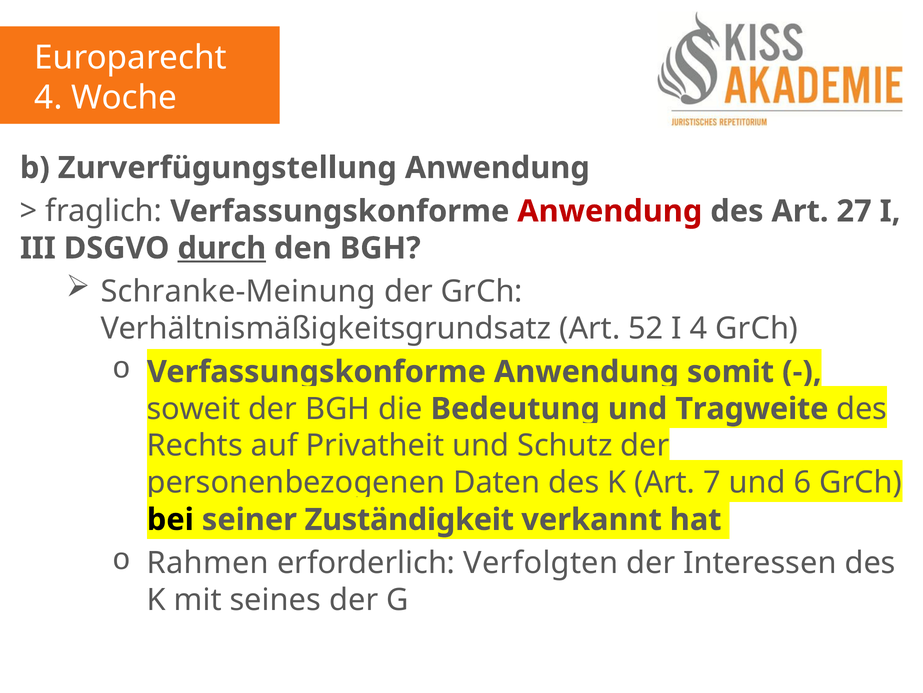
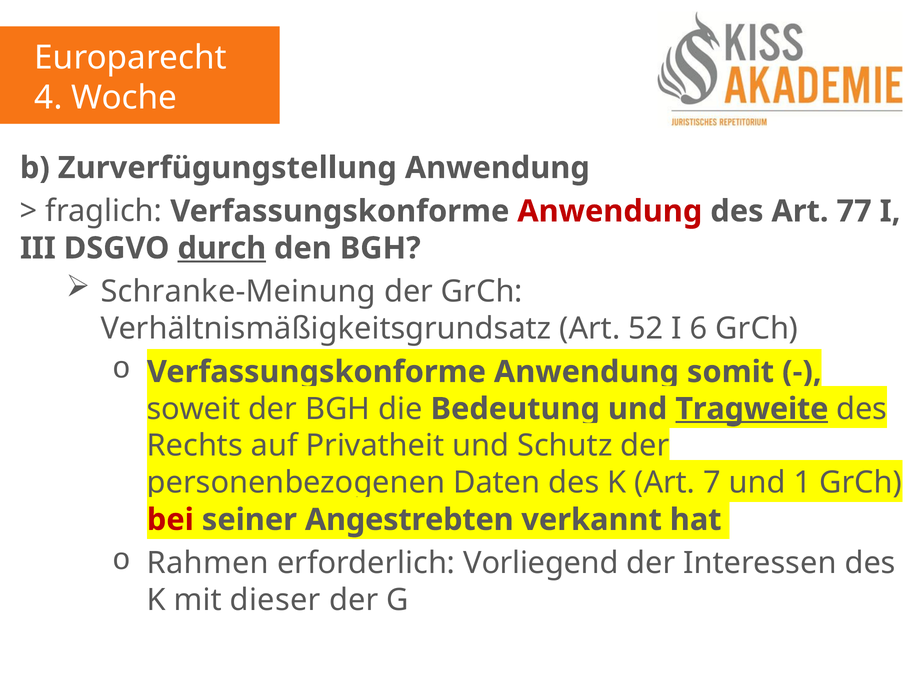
27: 27 -> 77 (854, 211)
I 4: 4 -> 6 (699, 328)
Tragweite underline: none -> present (752, 408)
6: 6 -> 1 (802, 482)
bei colour: black -> red (170, 519)
Zuständigkeit: Zuständigkeit -> Angestrebten (409, 519)
Verfolgten: Verfolgten -> Vorliegend (541, 563)
seines: seines -> dieser (275, 599)
